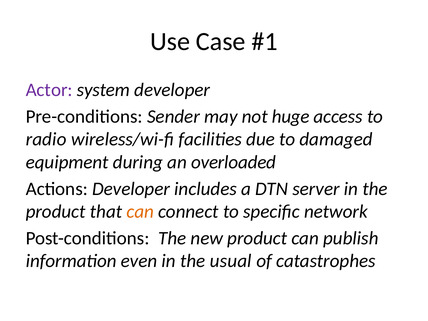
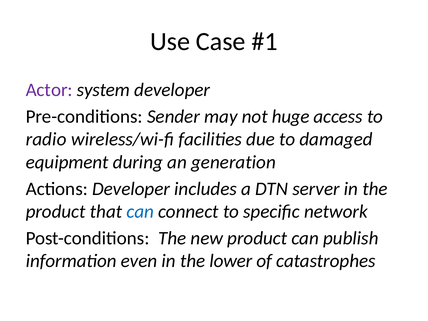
overloaded: overloaded -> generation (234, 162)
can colour: orange -> blue (140, 212)
usual: usual -> lower (231, 261)
